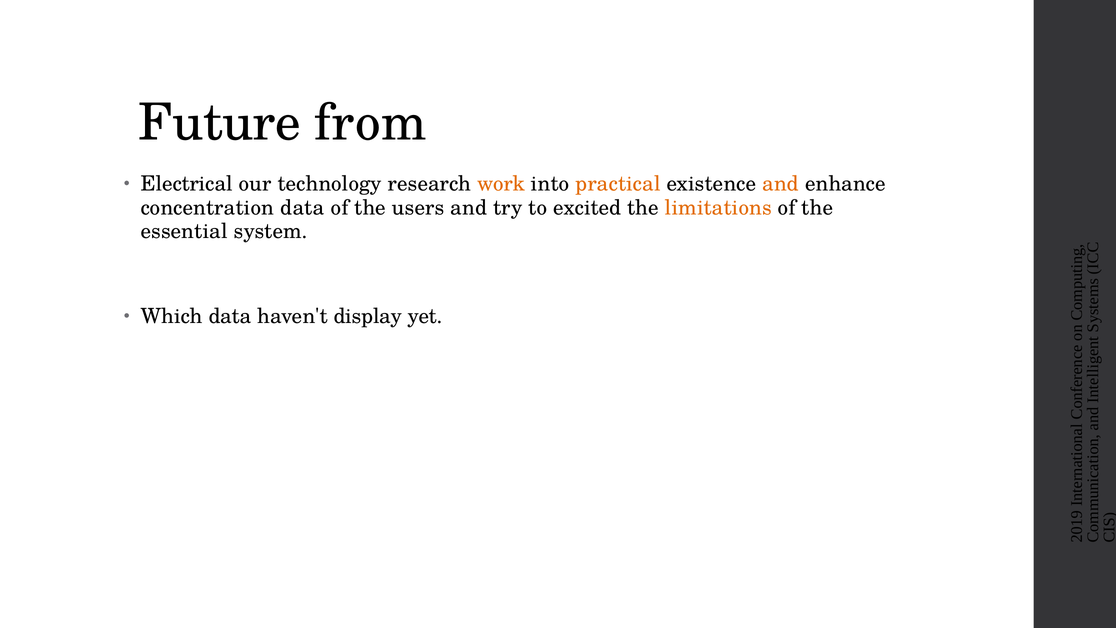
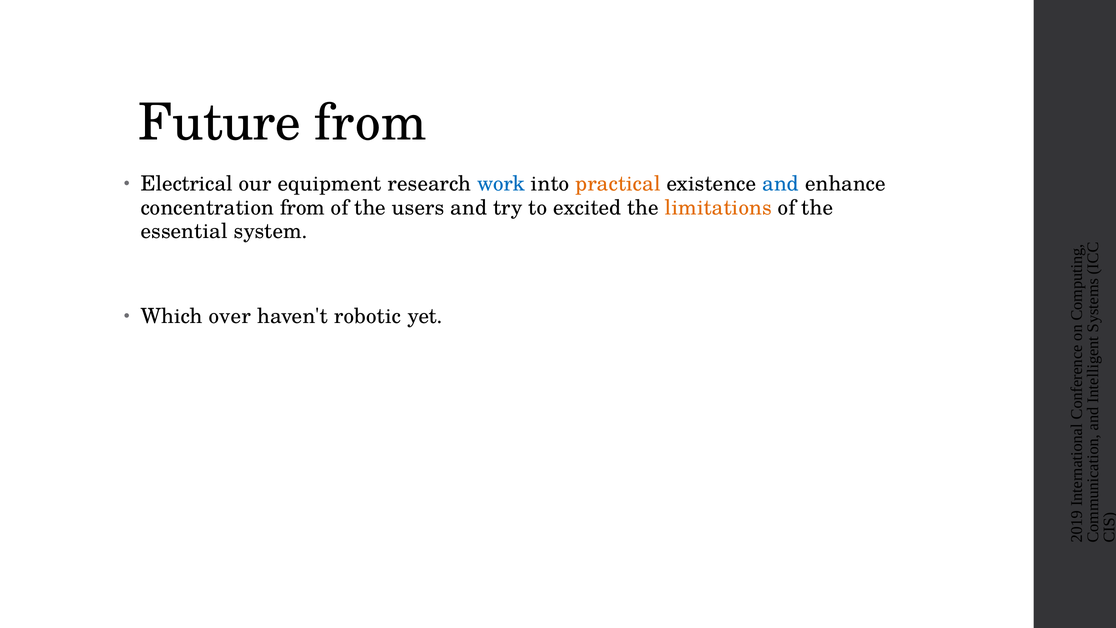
technology: technology -> equipment (330, 184)
work colour: orange -> blue (501, 184)
and colour: orange -> blue (781, 184)
concentration data: data -> from (303, 208)
Which data: data -> over (230, 316)
display: display -> robotic (368, 316)
